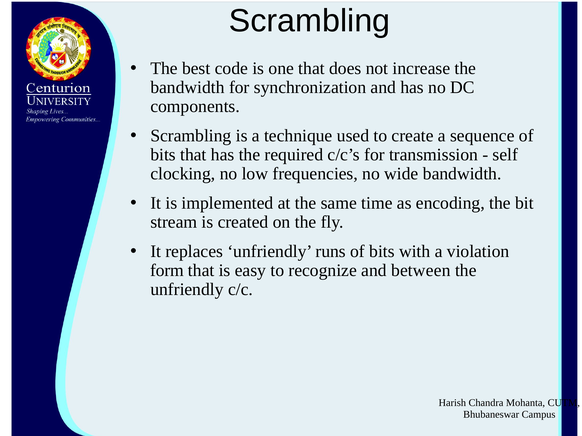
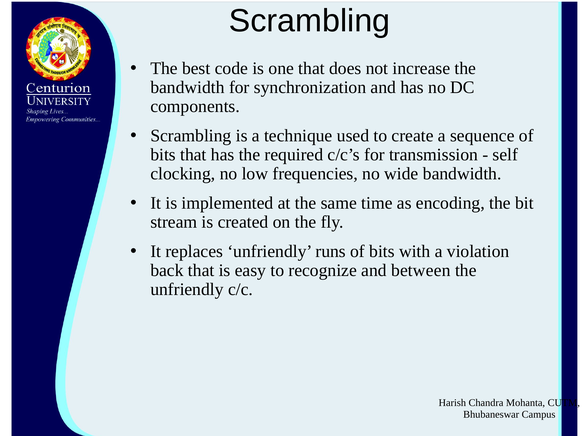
form: form -> back (167, 271)
